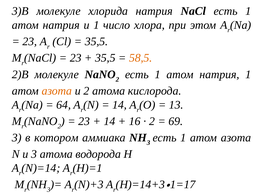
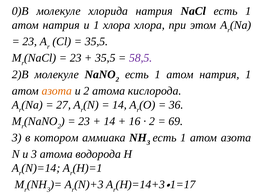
3)В: 3)В -> 0)В (20, 11)
1 число: число -> хлора (117, 25)
58,5 colour: orange -> purple (141, 58)
64: 64 -> 27 (64, 105)
13: 13 -> 36 (176, 105)
